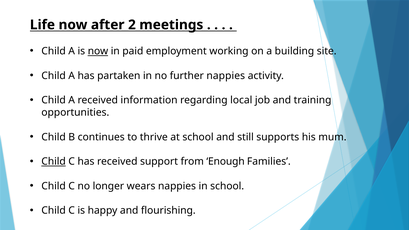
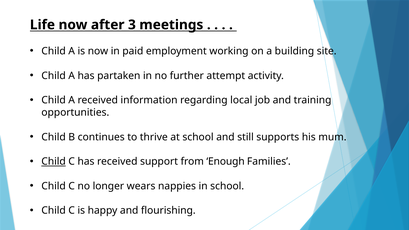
2: 2 -> 3 (132, 25)
now underline: present -> none (98, 51)
further nappies: nappies -> attempt (226, 76)
